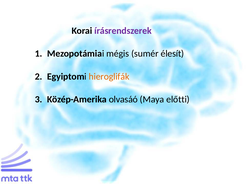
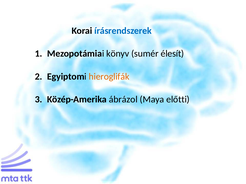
írásrendszerek colour: purple -> blue (123, 31)
mégis: mégis -> könyv (118, 54)
olvasáó: olvasáó -> ábrázol (123, 100)
